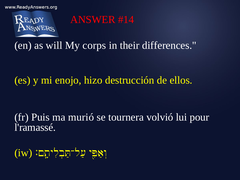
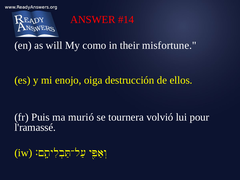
corps: corps -> como (94, 45)
differences: differences -> misfortune (169, 45)
hizo: hizo -> oiga (93, 80)
